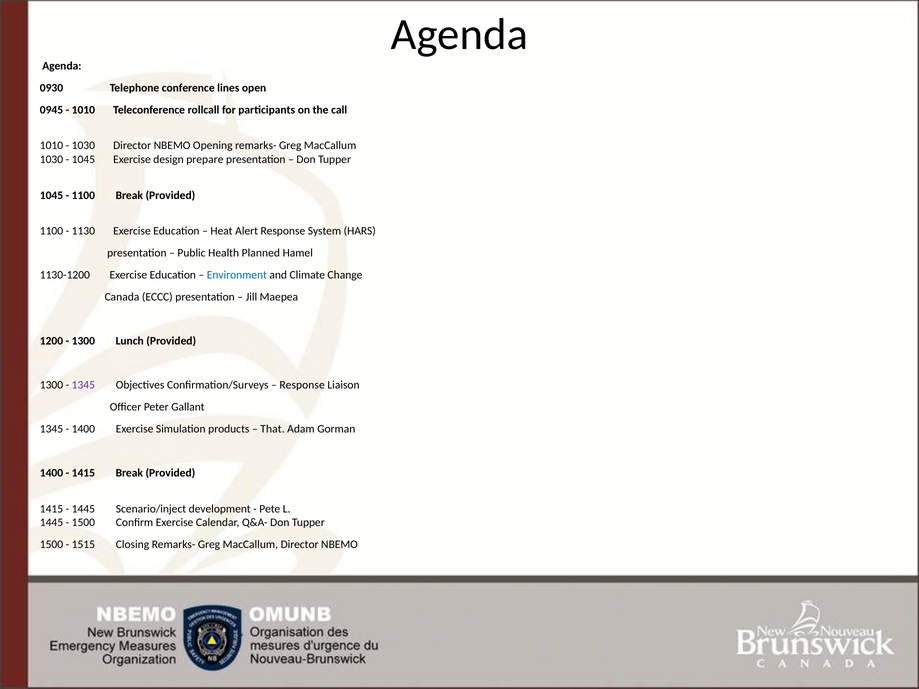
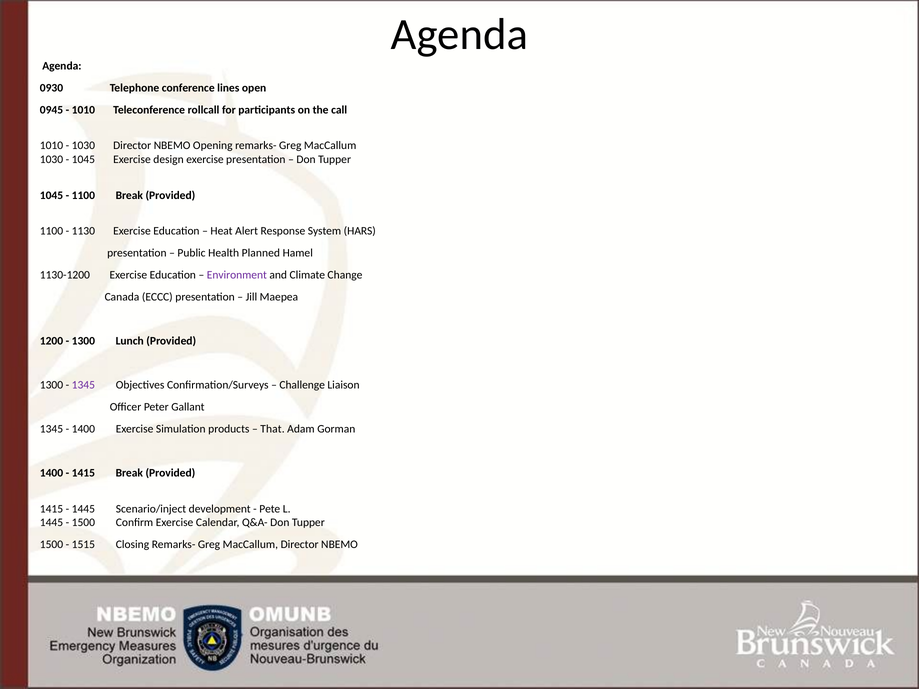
design prepare: prepare -> exercise (205, 160)
Environment colour: blue -> purple (237, 275)
Response: Response -> Challenge (302, 385)
